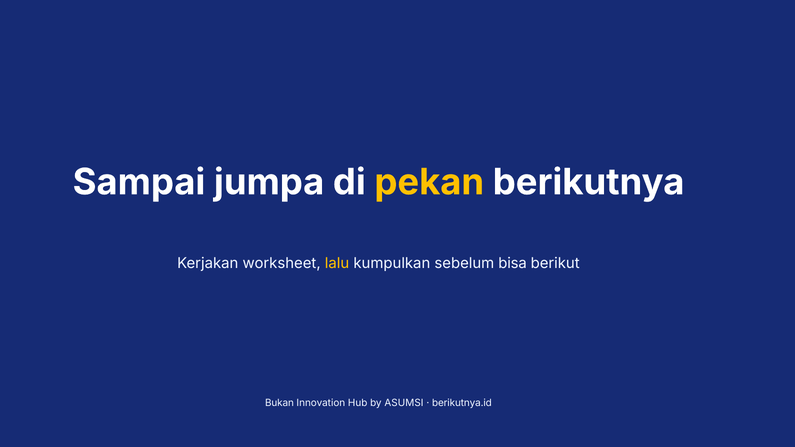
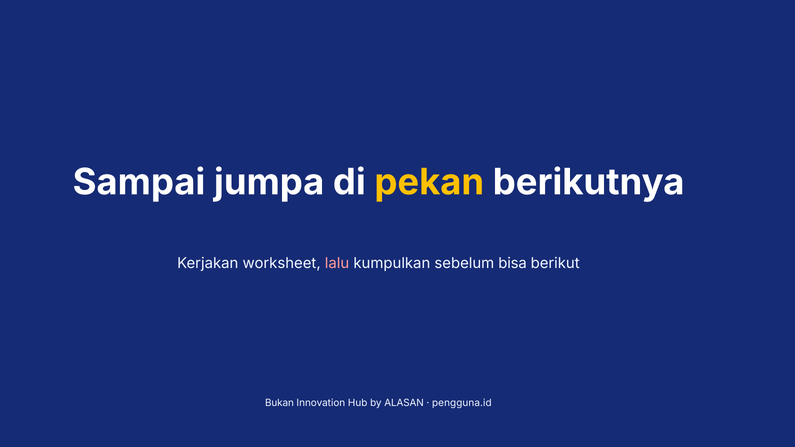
lalu colour: yellow -> pink (337, 263)
ASUMSI: ASUMSI -> ALASAN (404, 403)
berikutnya.id: berikutnya.id -> pengguna.id (462, 403)
